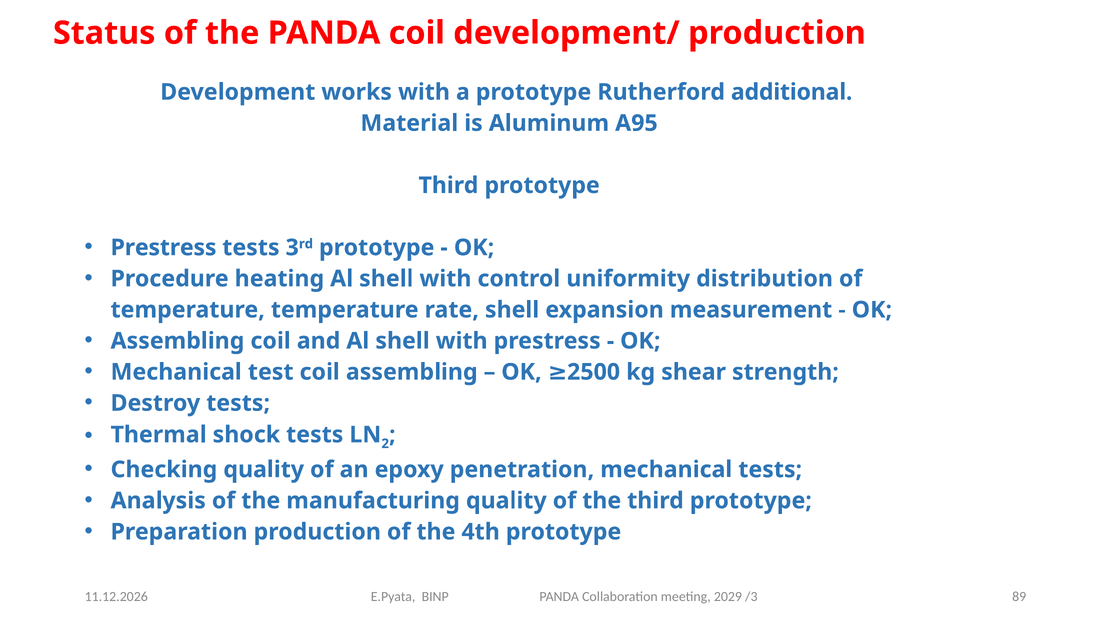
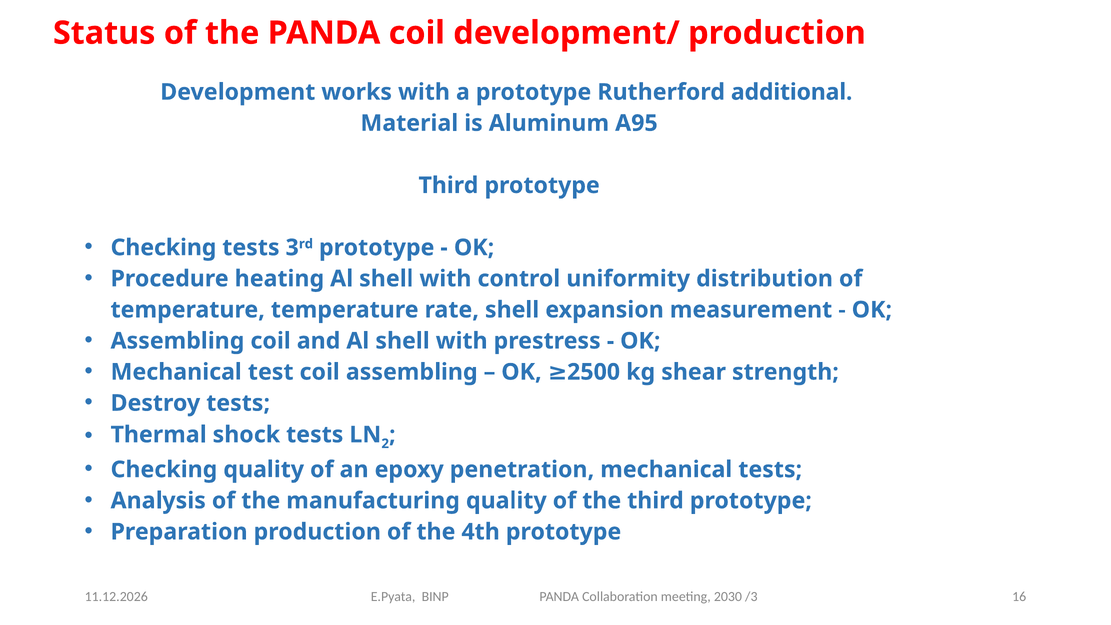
Prestress: Prestress -> Checking (163, 248)
89: 89 -> 16 (1019, 597)
2029: 2029 -> 2030 (728, 597)
